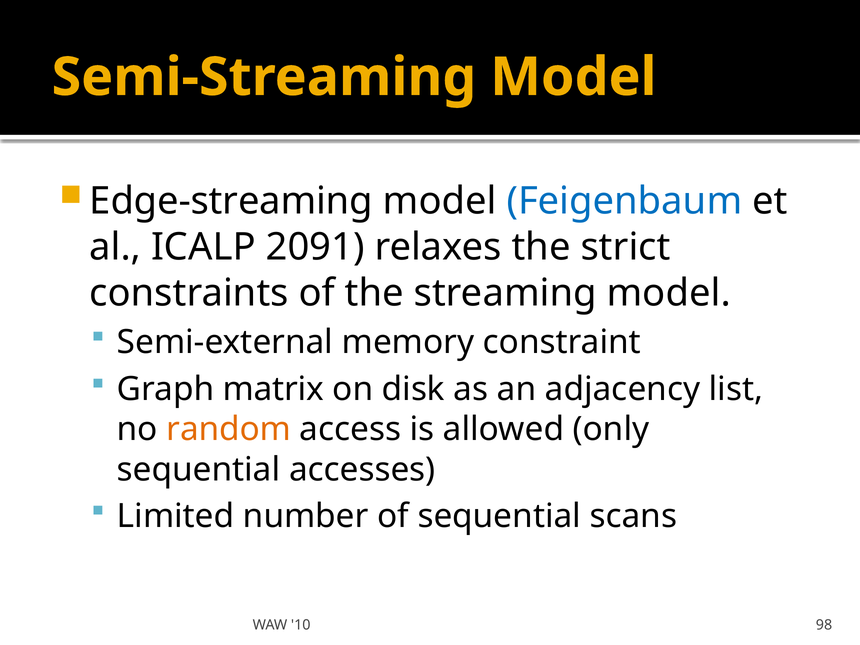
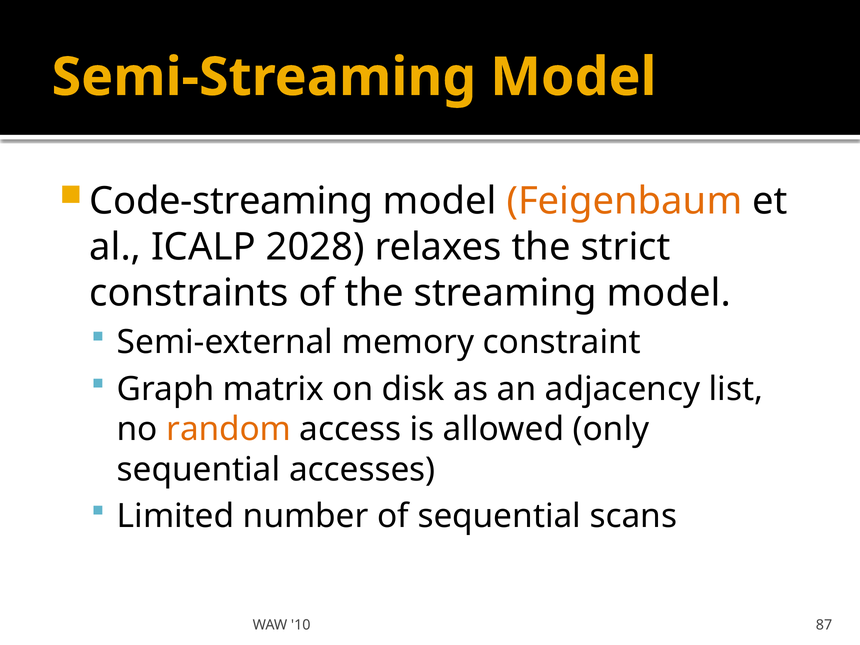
Edge-streaming: Edge-streaming -> Code-streaming (231, 201)
Feigenbaum colour: blue -> orange (624, 201)
2091: 2091 -> 2028 (315, 247)
98: 98 -> 87 (824, 625)
